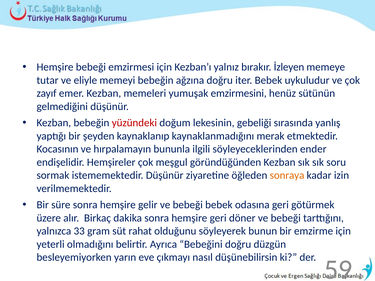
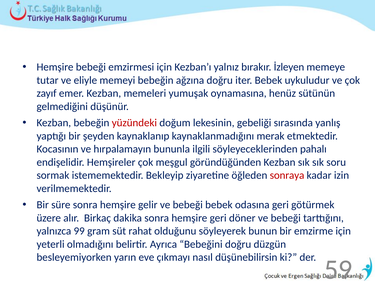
emzirmesini: emzirmesini -> oynamasına (239, 93)
ender: ender -> pahalı (313, 149)
istememektedir Düşünür: Düşünür -> Bekleyip (165, 175)
sonraya colour: orange -> red (287, 175)
33: 33 -> 99 (79, 231)
